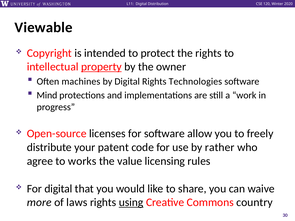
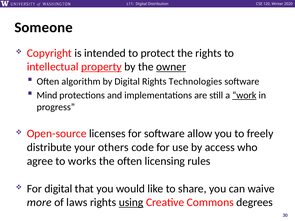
Viewable: Viewable -> Someone (44, 27)
owner underline: none -> present (171, 67)
machines: machines -> algorithm (81, 82)
work underline: none -> present (244, 95)
patent: patent -> others (113, 148)
rather: rather -> access (220, 148)
the value: value -> often (130, 161)
country: country -> degrees (255, 203)
